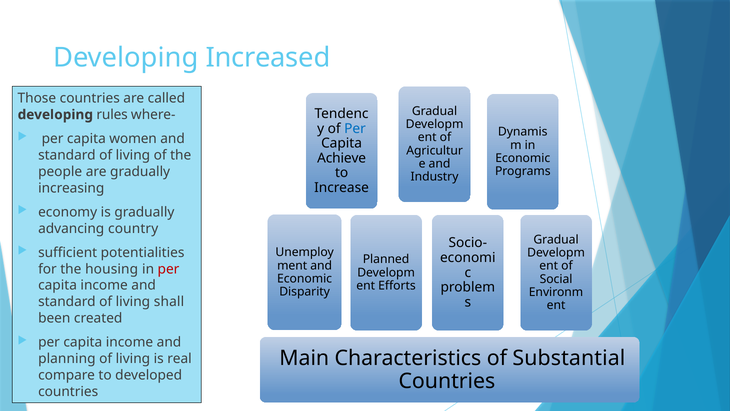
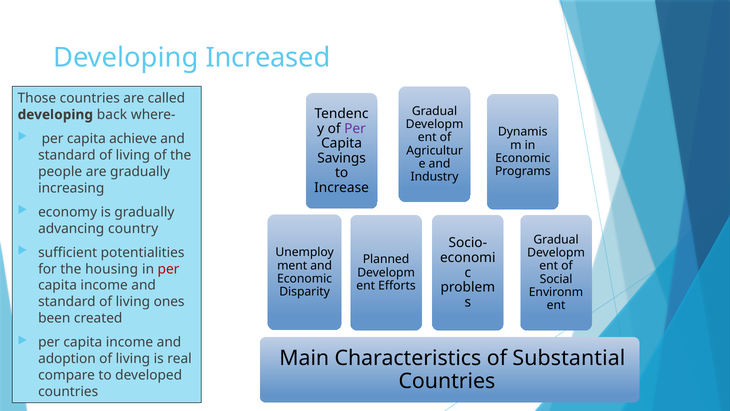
rules: rules -> back (112, 115)
Per colour: blue -> purple (355, 128)
women: women -> achieve (133, 139)
Achieve: Achieve -> Savings (342, 158)
shall: shall -> ones (169, 302)
planning: planning -> adoption (67, 359)
